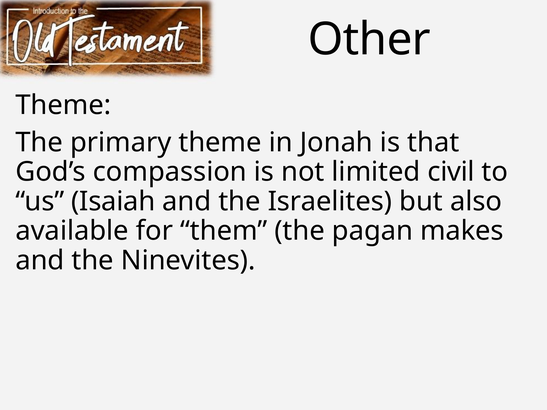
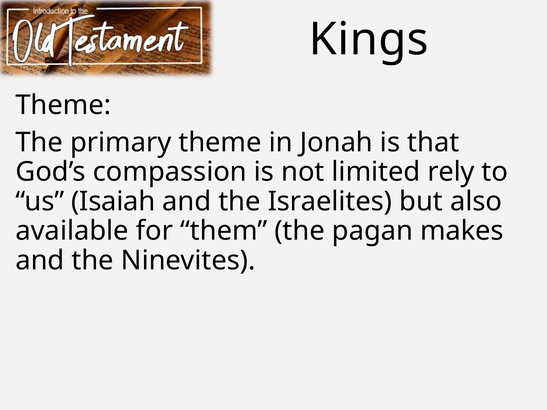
Other: Other -> Kings (369, 40)
civil: civil -> rely (451, 172)
